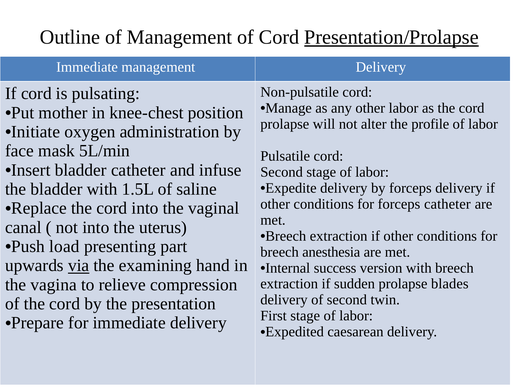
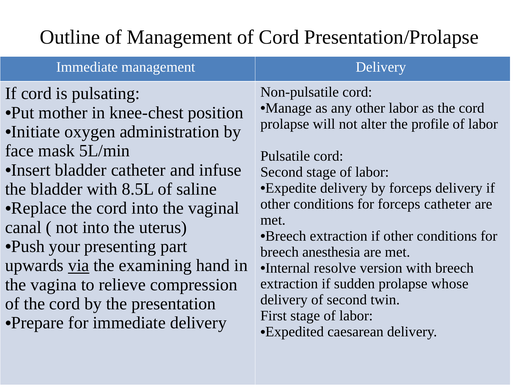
Presentation/Prolapse underline: present -> none (391, 37)
1.5L: 1.5L -> 8.5L (138, 189)
load: load -> your (65, 247)
success: success -> resolve (335, 268)
blades: blades -> whose (450, 284)
